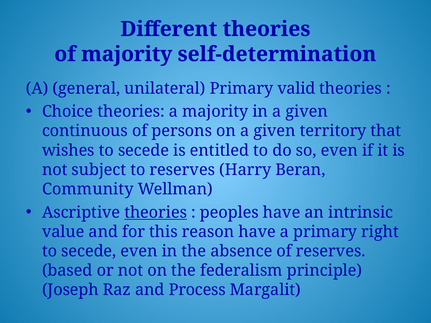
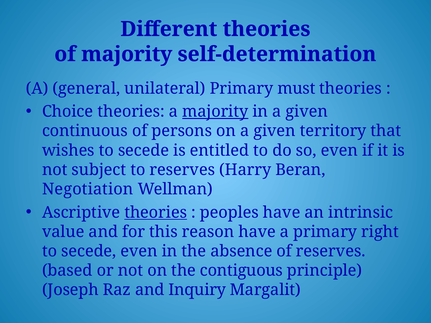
valid: valid -> must (296, 88)
majority underline: none -> present (215, 112)
Community: Community -> Negotiation (88, 189)
federalism: federalism -> contiguous (241, 271)
Process: Process -> Inquiry (197, 290)
